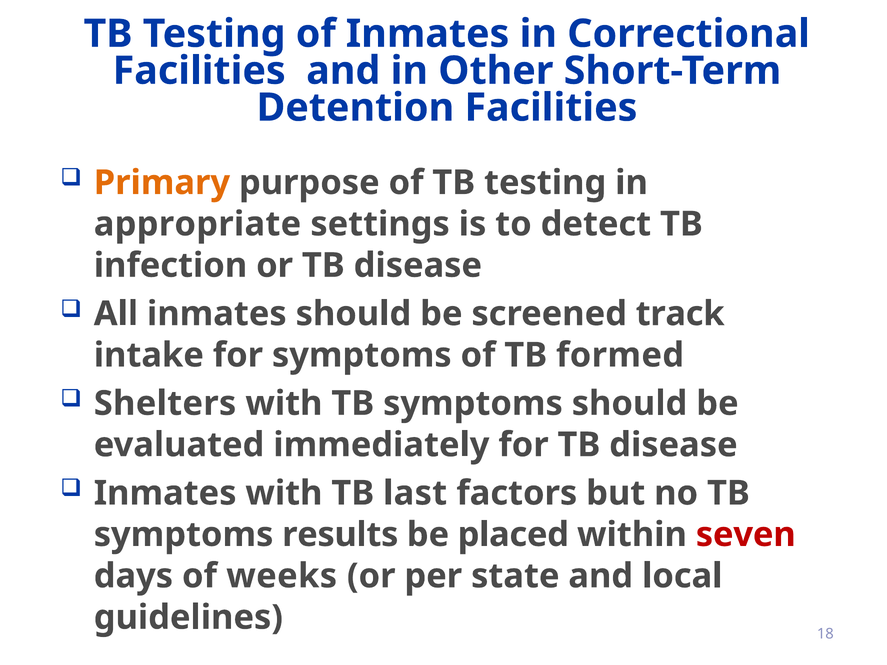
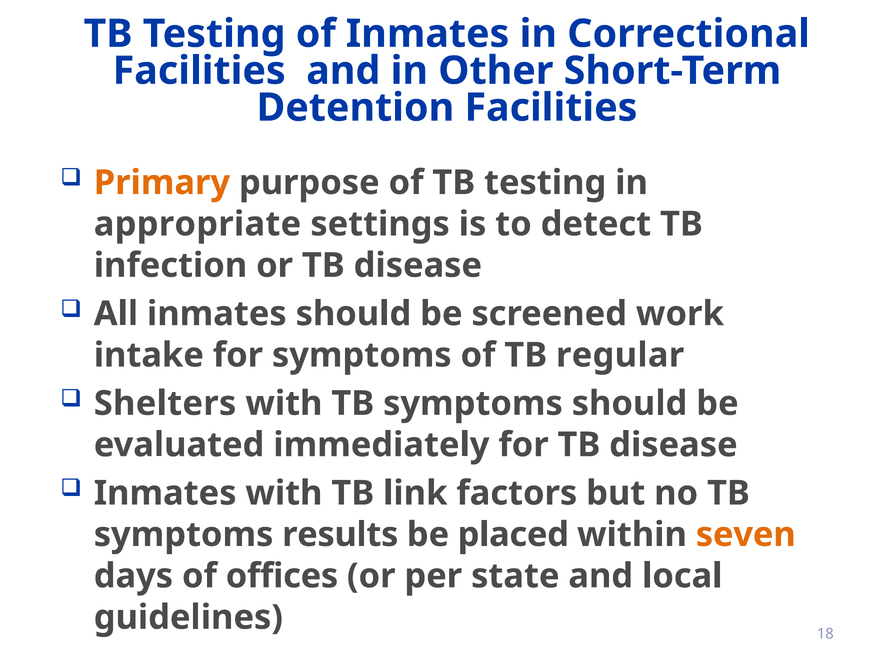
track: track -> work (680, 314)
formed: formed -> regular (620, 355)
last: last -> link (415, 493)
seven colour: red -> orange (746, 535)
weeks: weeks -> offices (282, 576)
